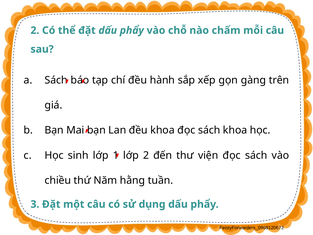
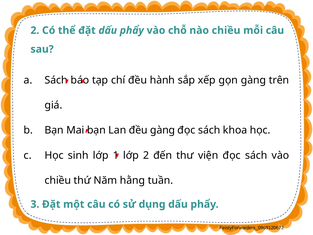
nào chấm: chấm -> chiều (226, 30)
đều khoa: khoa -> gàng (163, 130)
